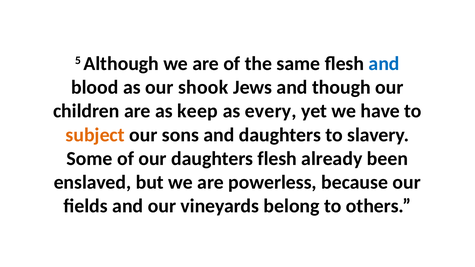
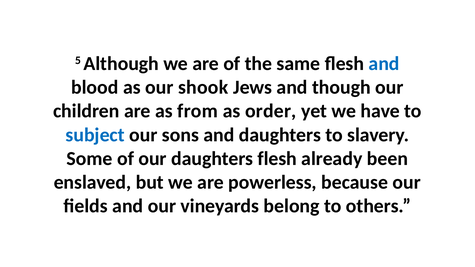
keep: keep -> from (198, 111)
every: every -> order (271, 111)
subject colour: orange -> blue (95, 135)
